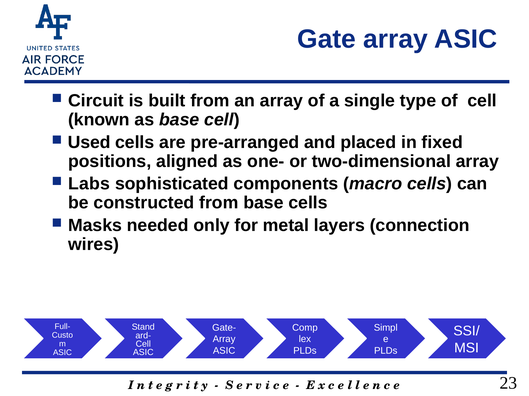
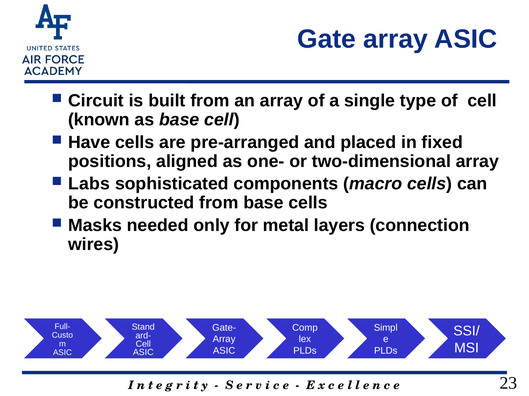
Used: Used -> Have (89, 143)
